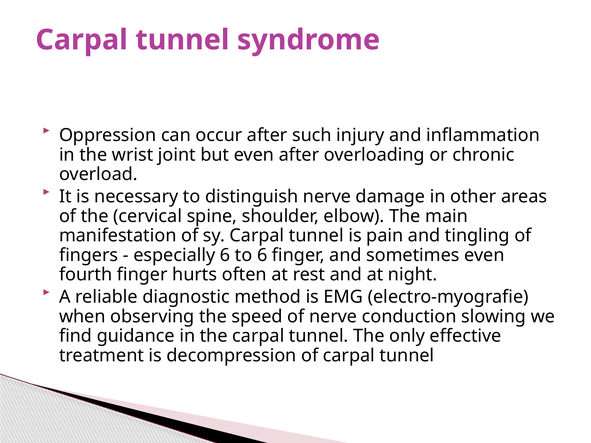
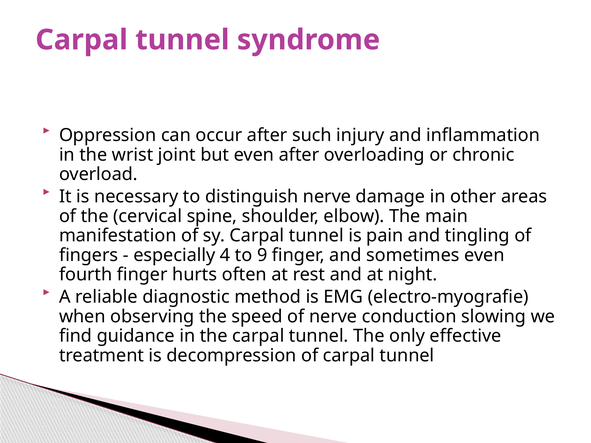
especially 6: 6 -> 4 (225, 255)
to 6: 6 -> 9 (262, 255)
